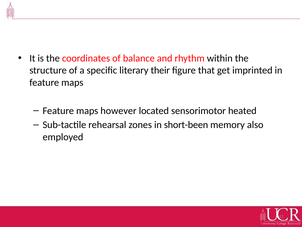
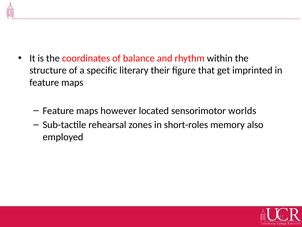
heated: heated -> worlds (242, 110)
short-been: short-been -> short-roles (186, 125)
